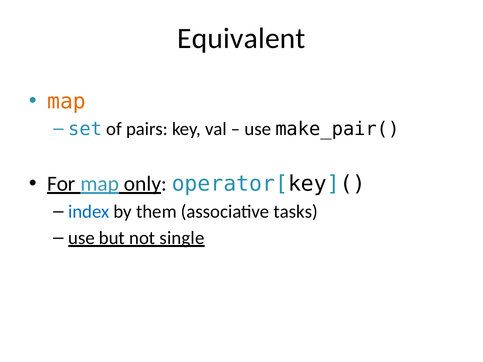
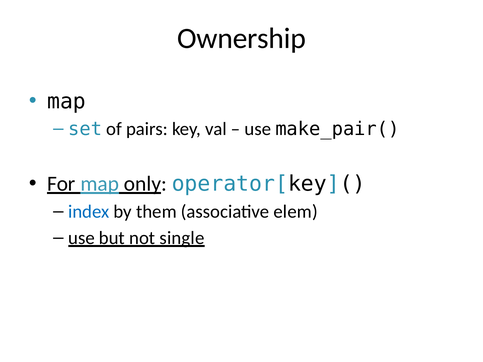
Equivalent: Equivalent -> Ownership (242, 38)
map colour: orange -> black (66, 101)
tasks: tasks -> elem (296, 212)
